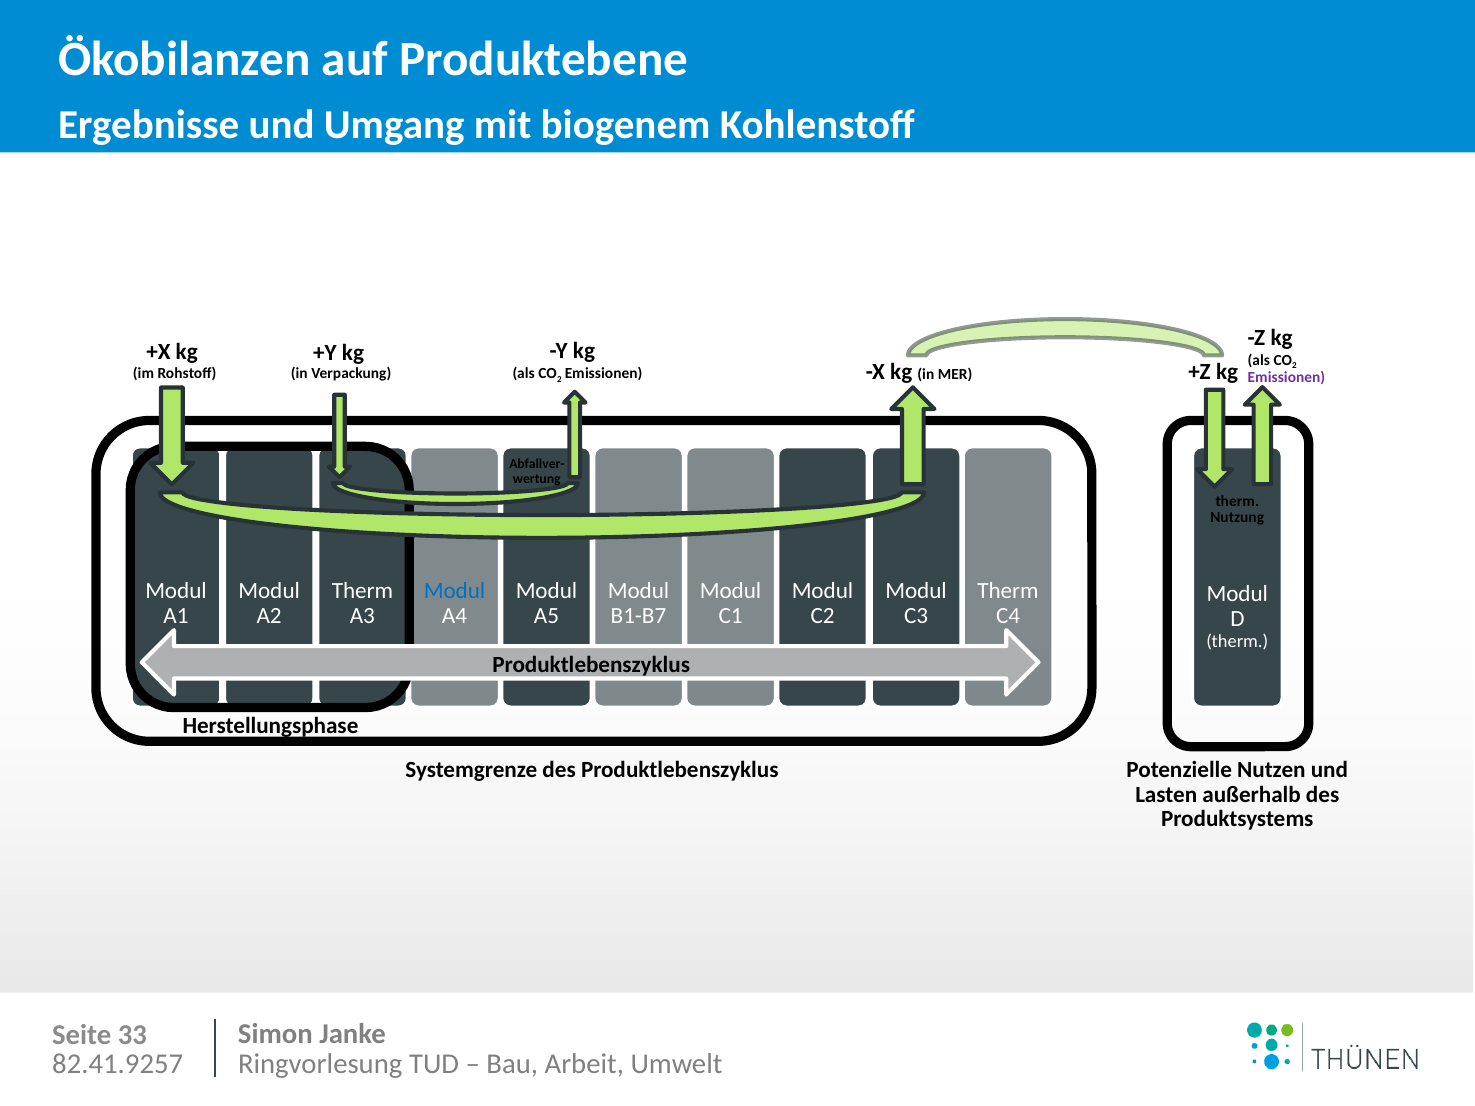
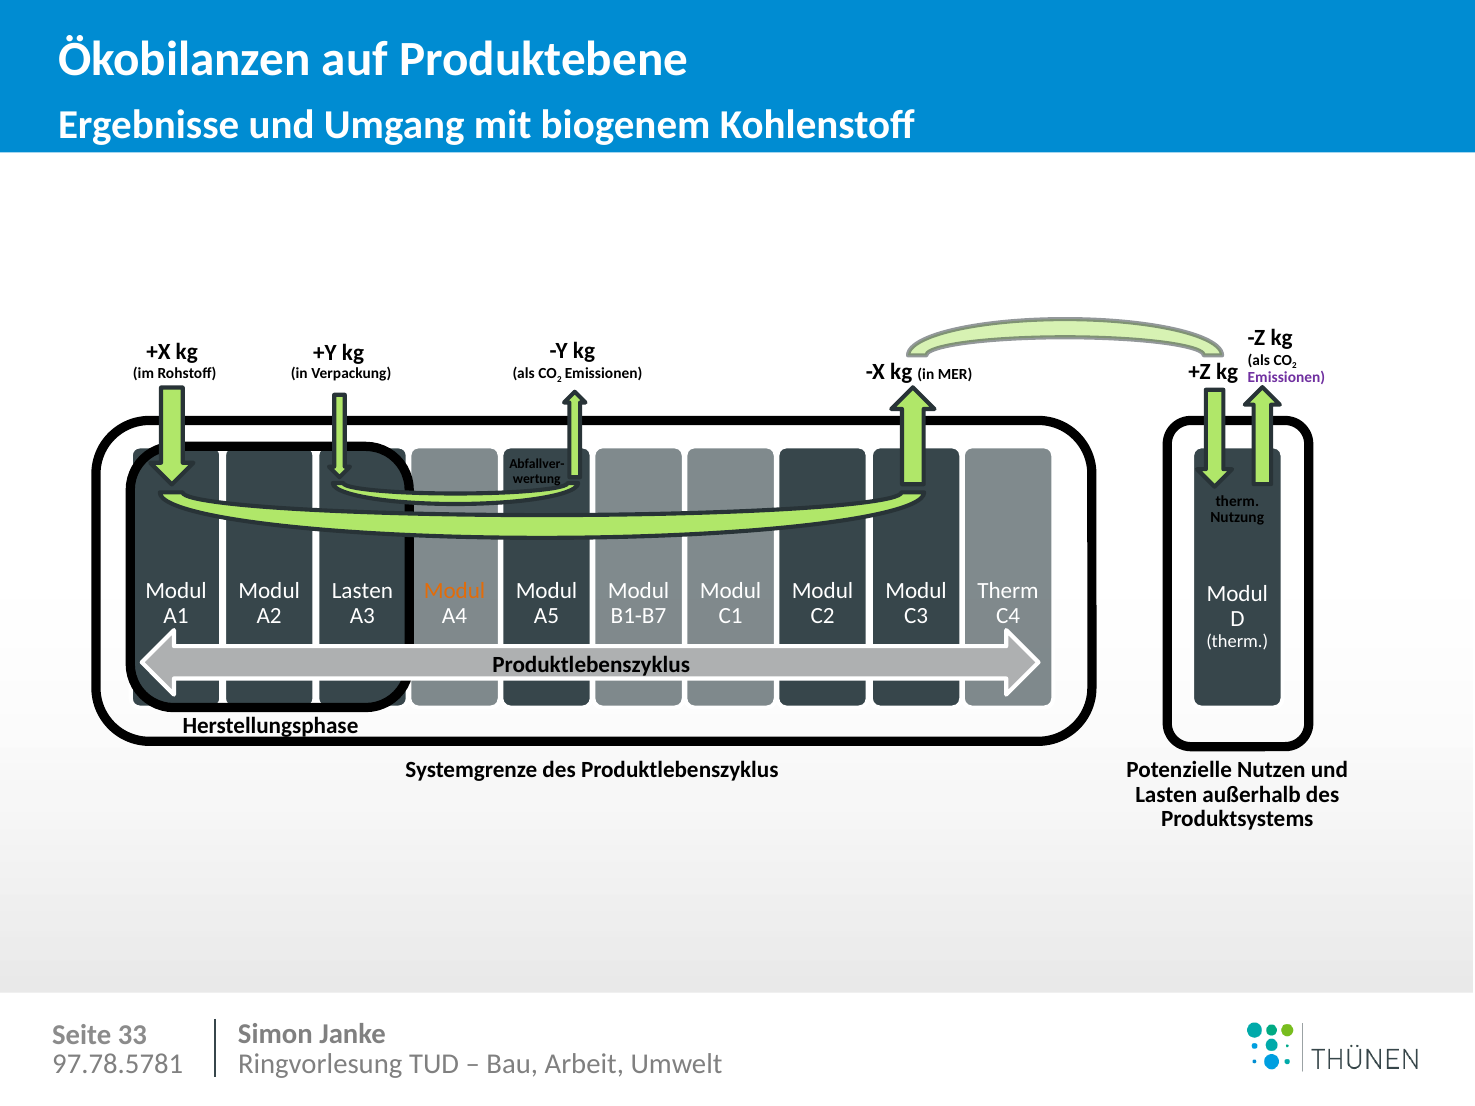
Therm: Therm -> Lasten (362, 591)
Modul colour: blue -> orange (455, 591)
82.41.9257: 82.41.9257 -> 97.78.5781 (118, 1064)
